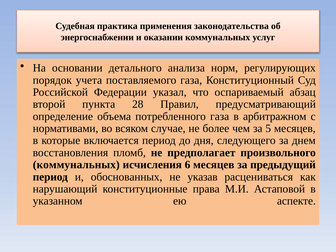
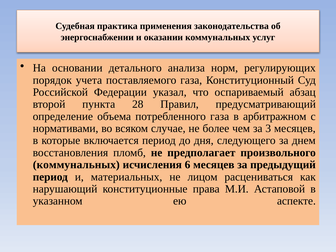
5: 5 -> 3 (268, 128)
обоснованных: обоснованных -> материальных (127, 177)
указав: указав -> лицом (202, 177)
